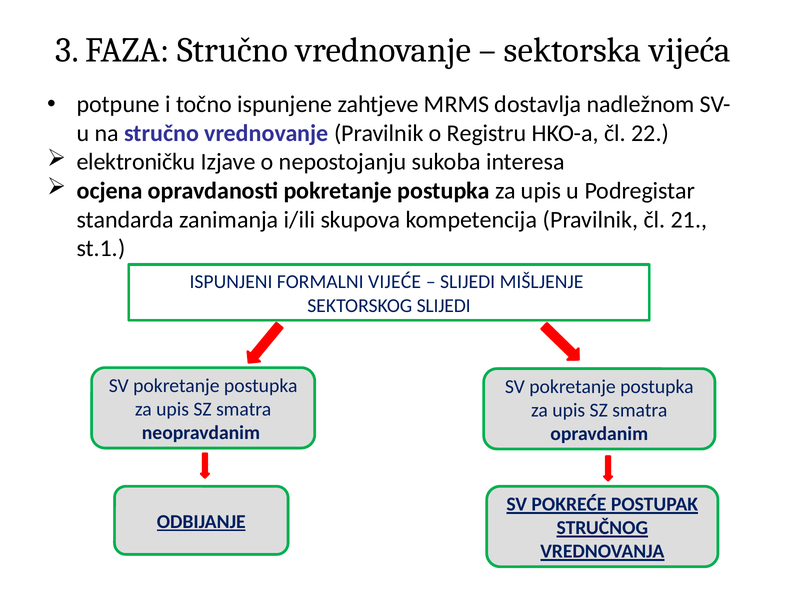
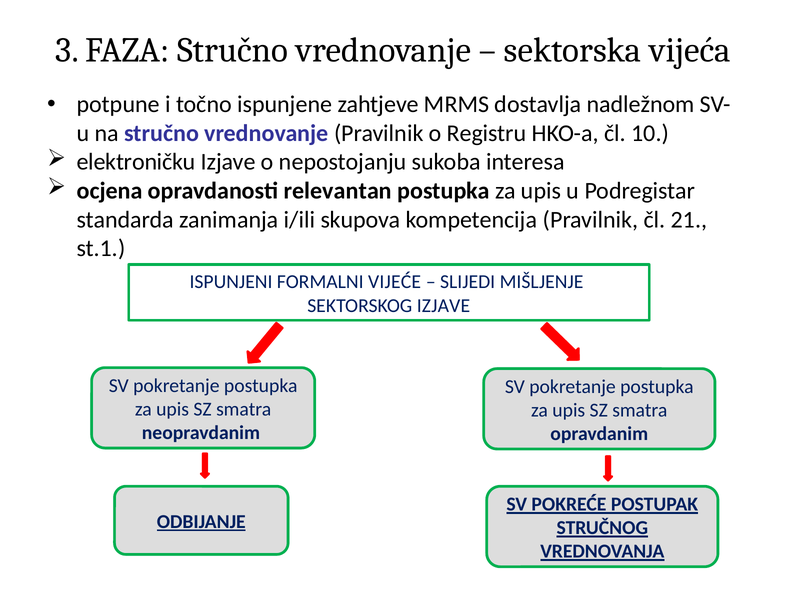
22: 22 -> 10 (650, 133)
opravdanosti pokretanje: pokretanje -> relevantan (338, 191)
SEKTORSKOG SLIJEDI: SLIJEDI -> IZJAVE (443, 306)
